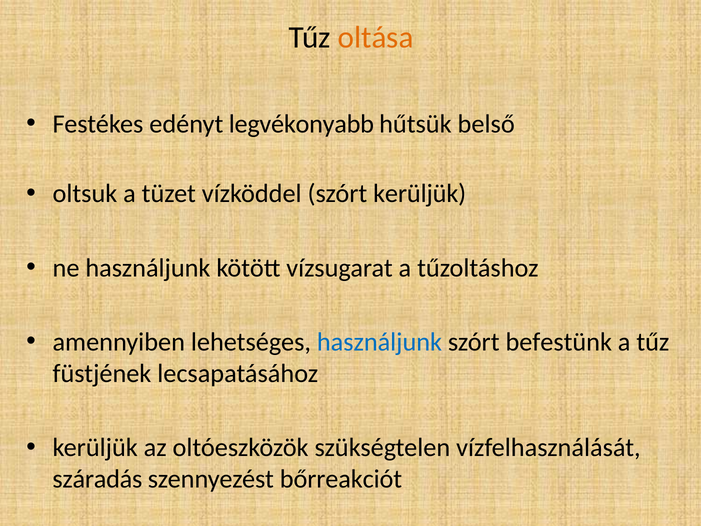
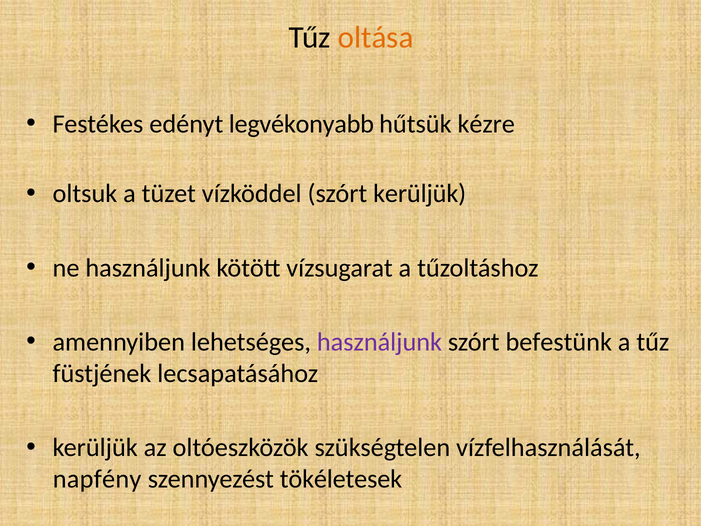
belső: belső -> kézre (486, 124)
használjunk colour: blue -> purple (379, 342)
száradás: száradás -> napfény (97, 479)
bőrreakciót: bőrreakciót -> tökéletesek (341, 479)
